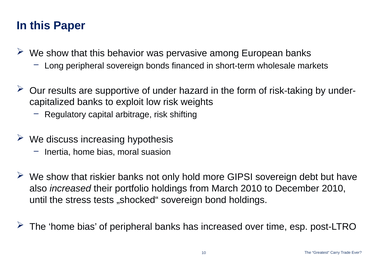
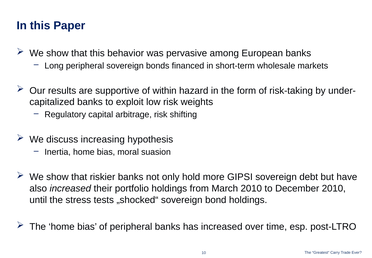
under: under -> within (165, 90)
